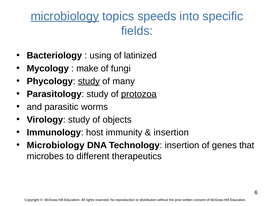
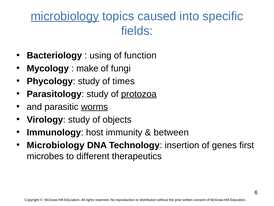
speeds: speeds -> caused (157, 16)
latinized: latinized -> function (140, 55)
study underline: present -> none (89, 81)
many: many -> times (124, 81)
worms underline: none -> present (94, 107)
insertion: insertion -> between (171, 132)
that: that -> ﬁrst (247, 145)
